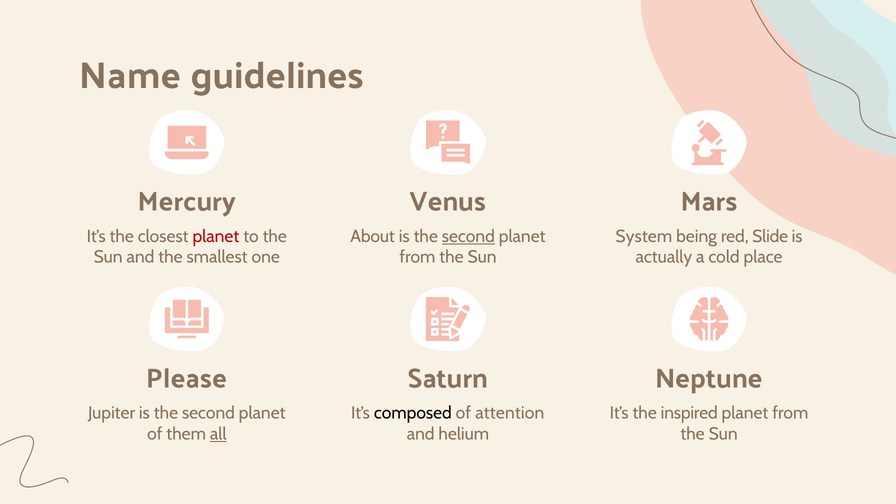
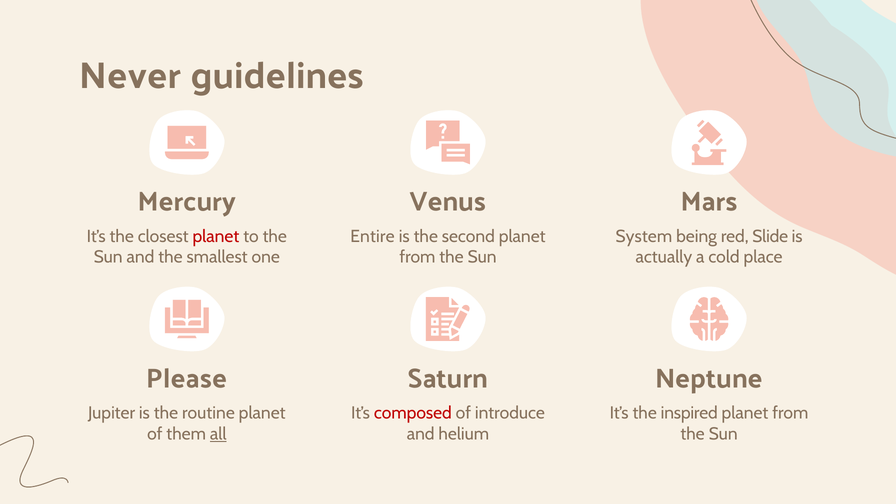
Name: Name -> Never (130, 76)
About: About -> Entire (372, 236)
second underline: present -> none (468, 236)
Jupiter is the second: second -> routine (208, 413)
composed colour: black -> red (413, 413)
attention: attention -> introduce (510, 413)
